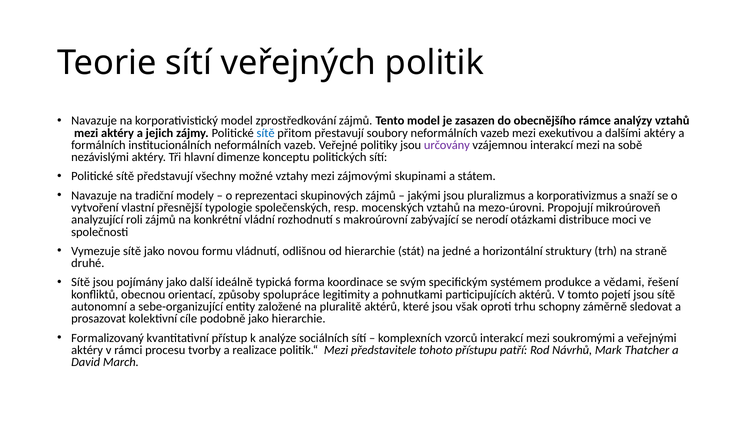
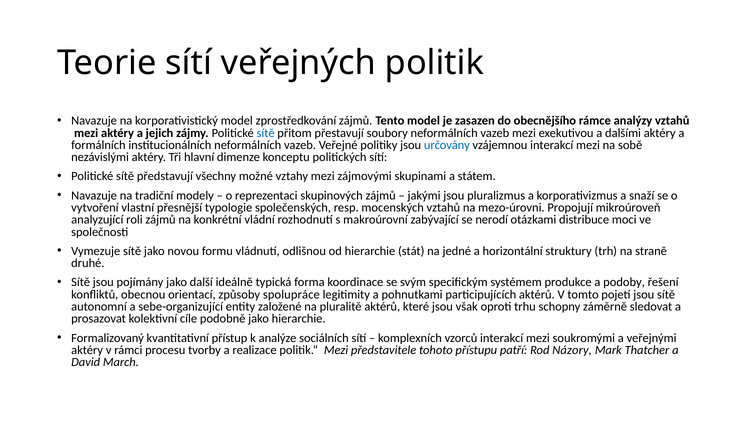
určovány colour: purple -> blue (447, 145)
vědami: vědami -> podoby (624, 282)
Návrhů: Návrhů -> Názory (572, 350)
